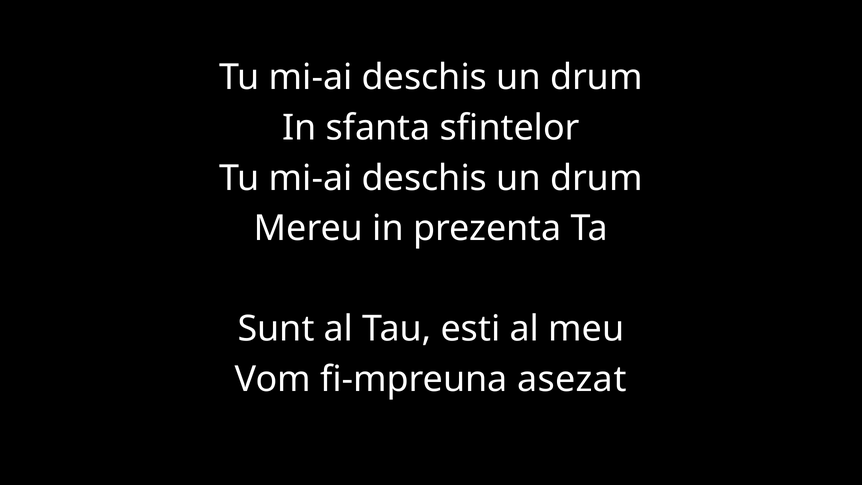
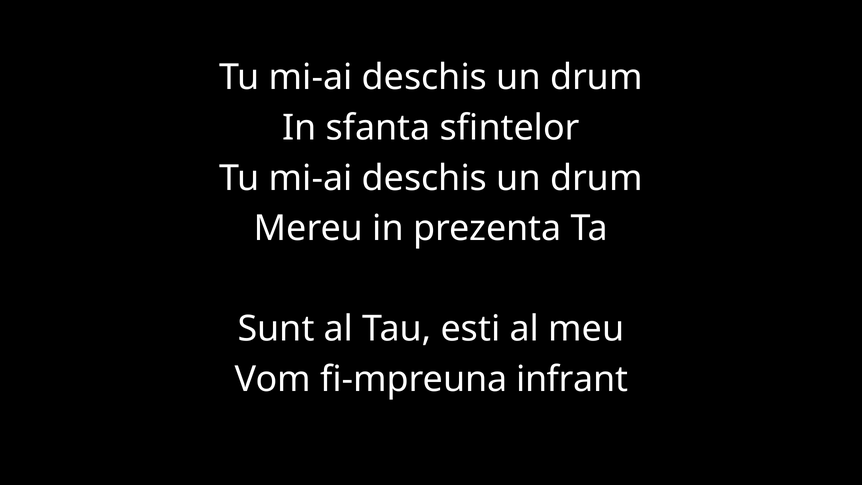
asezat: asezat -> infrant (572, 379)
